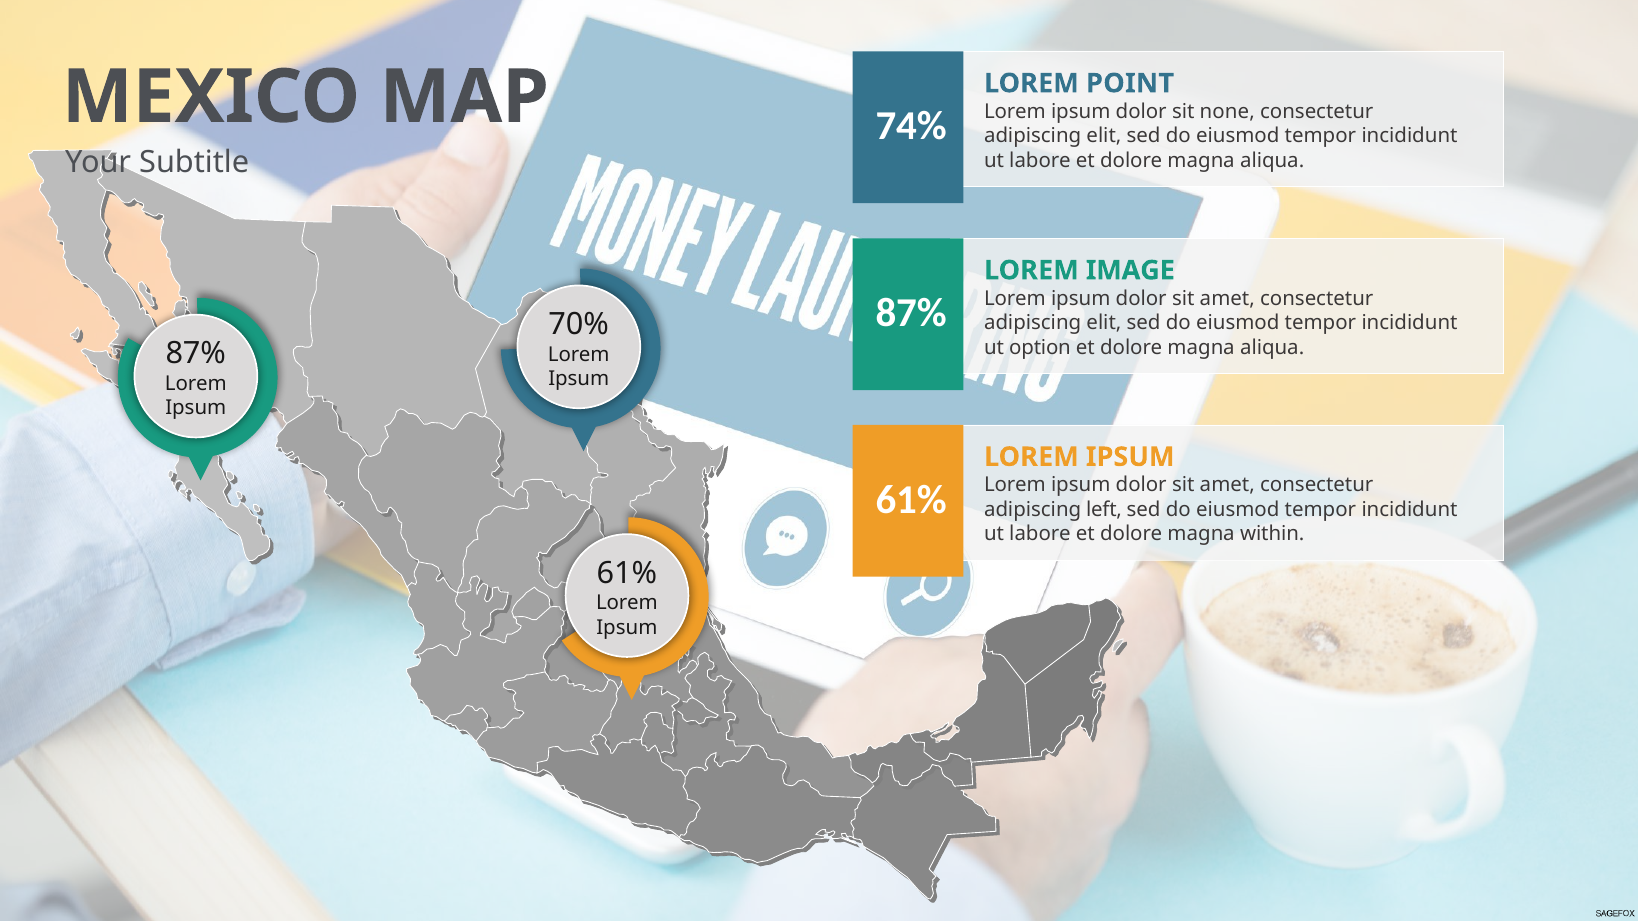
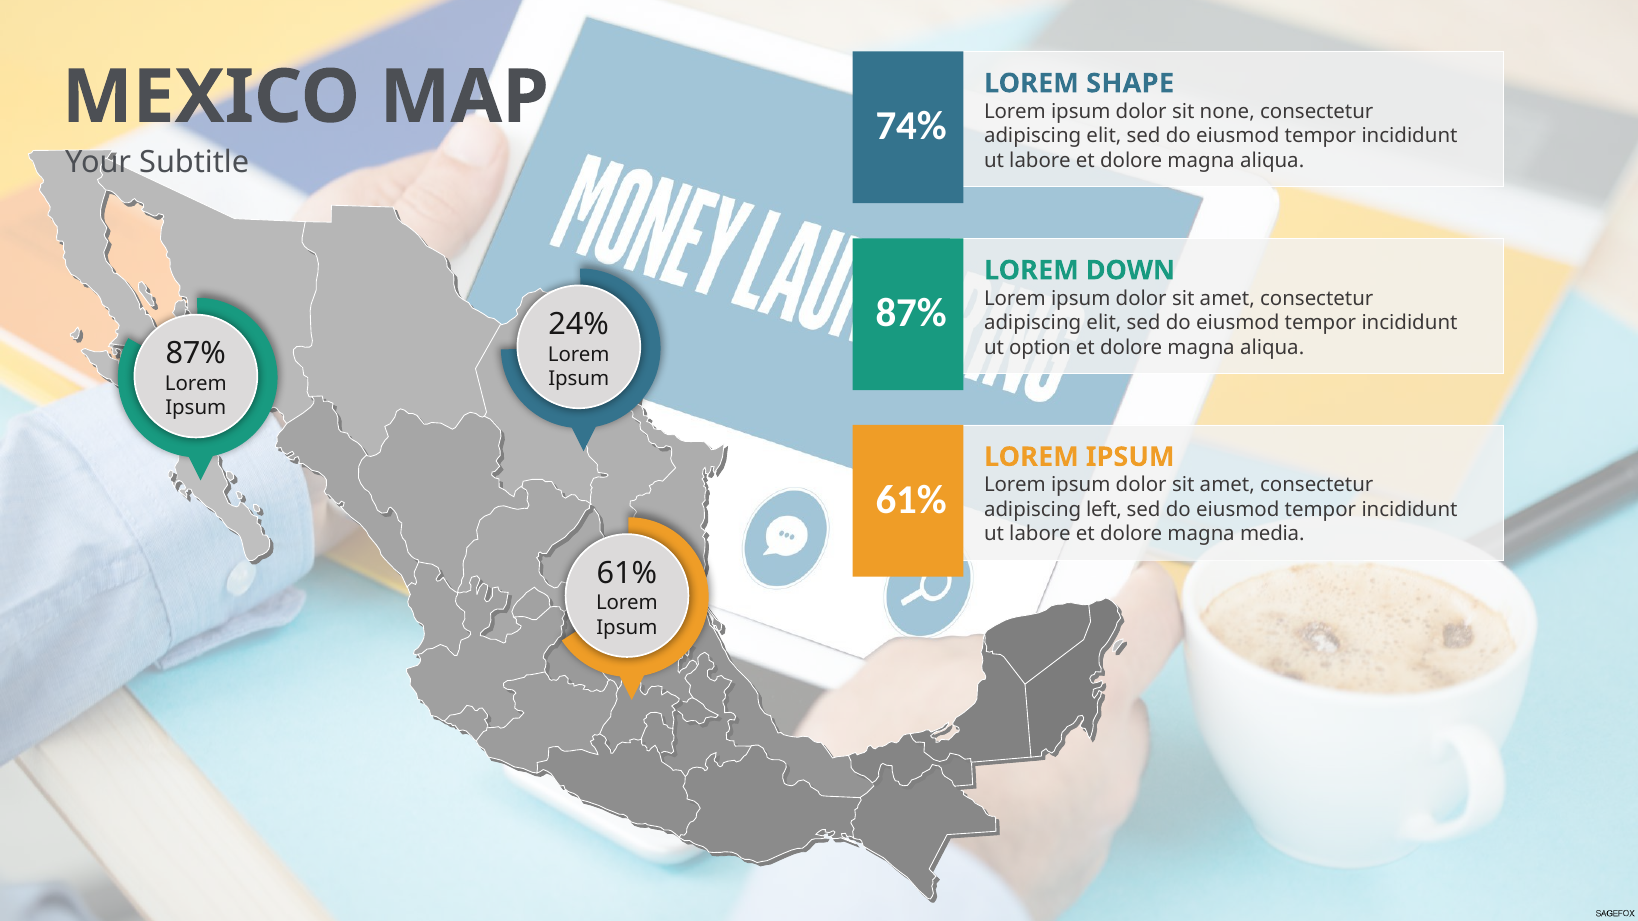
POINT: POINT -> SHAPE (1130, 83)
IMAGE: IMAGE -> DOWN (1130, 271)
70%: 70% -> 24% (579, 325)
within: within -> media (1272, 534)
